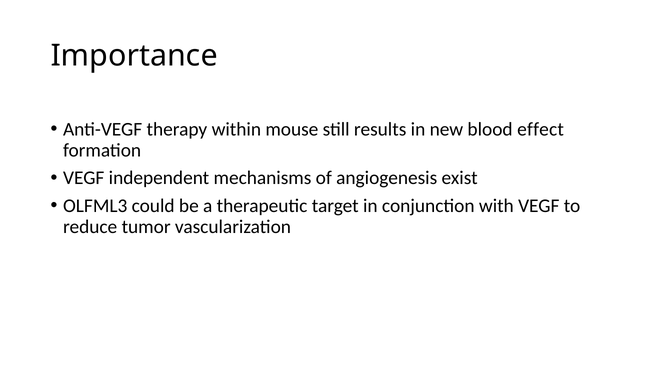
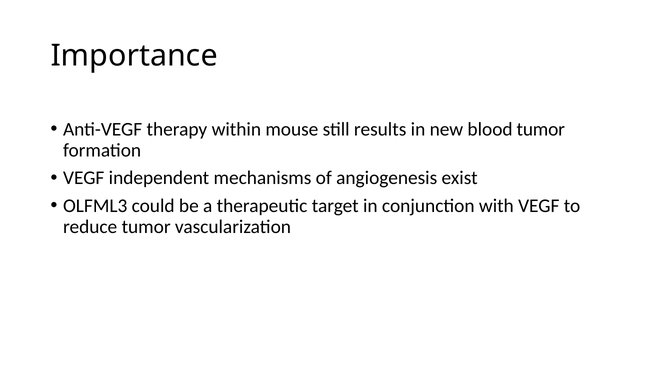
blood effect: effect -> tumor (541, 129)
